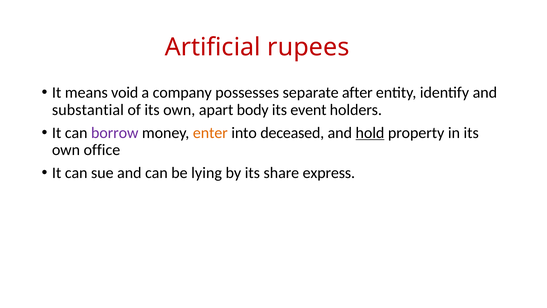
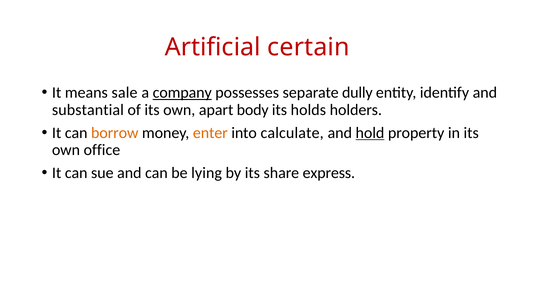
rupees: rupees -> certain (308, 47)
void: void -> sale (125, 92)
company underline: none -> present (182, 92)
after: after -> dully (357, 92)
event: event -> holds (308, 110)
borrow colour: purple -> orange (115, 133)
deceased: deceased -> calculate (292, 133)
